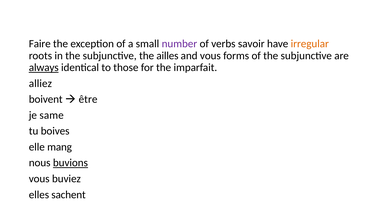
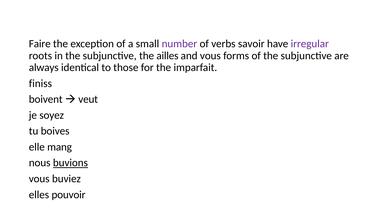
irregular colour: orange -> purple (310, 44)
always underline: present -> none (44, 67)
alliez: alliez -> finiss (40, 83)
être: être -> veut (88, 99)
same: same -> soyez (52, 115)
sachent: sachent -> pouvoir (69, 194)
